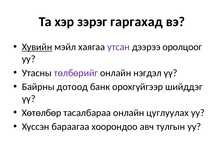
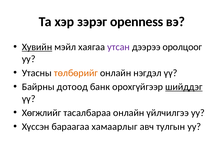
гаргахад: гаргахад -> openness (137, 22)
төлбөрийг colour: purple -> orange (76, 73)
шийддэг underline: none -> present (184, 87)
Хөтөлбөр: Хөтөлбөр -> Хөгжлийг (42, 113)
цуглуулах: цуглуулах -> үйлчилгээ (168, 113)
хоорондоо: хоорондоо -> хамаарлыг (115, 127)
